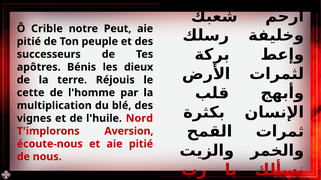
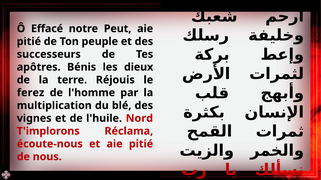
Crible: Crible -> Effacé (47, 29)
cette: cette -> ferez (31, 93)
Aversion: Aversion -> Réclama (129, 131)
